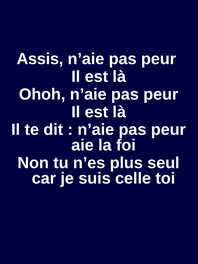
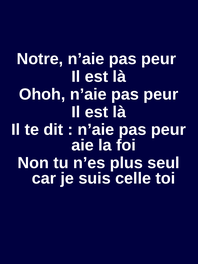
Assis: Assis -> Notre (40, 59)
